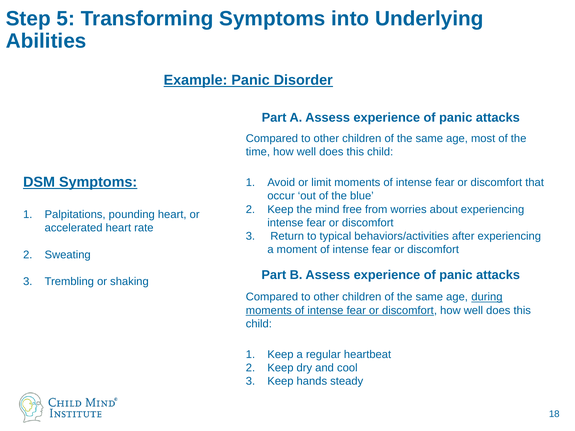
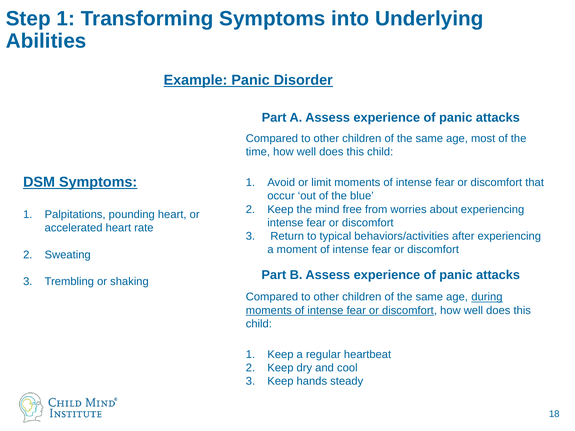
Step 5: 5 -> 1 (66, 19)
